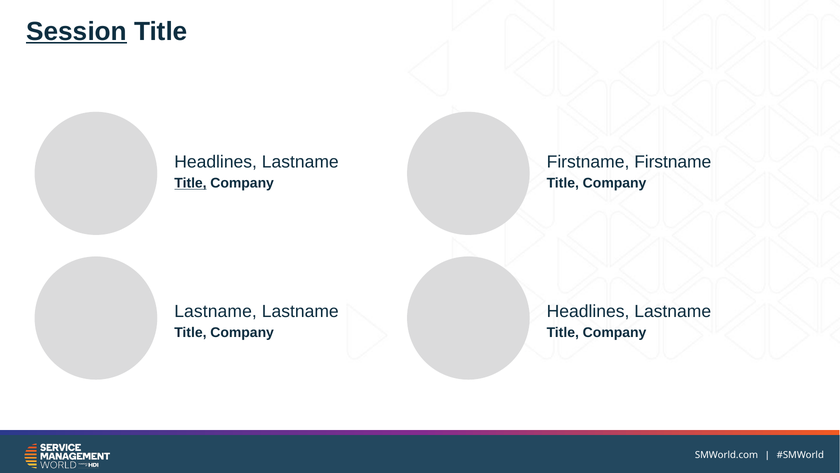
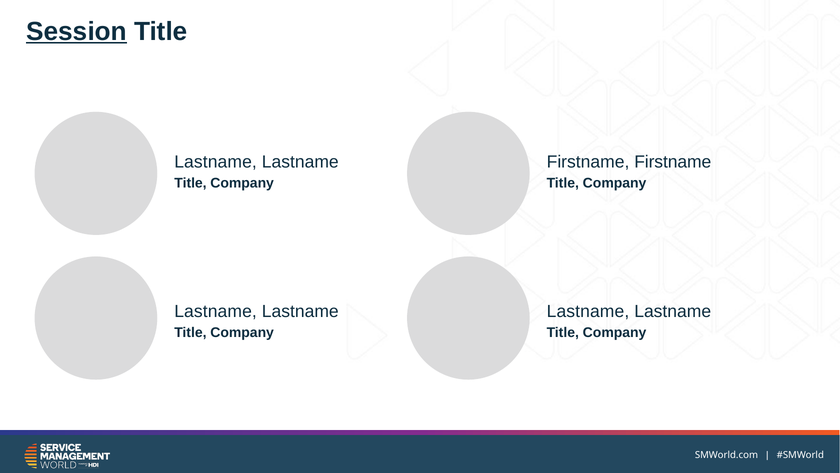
Headlines: Headlines -> Lastname (216, 162)
Title underline: present -> none (190, 183)
Headlines: Headlines -> Lastname (588, 311)
